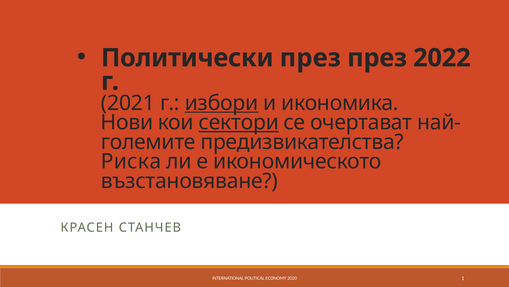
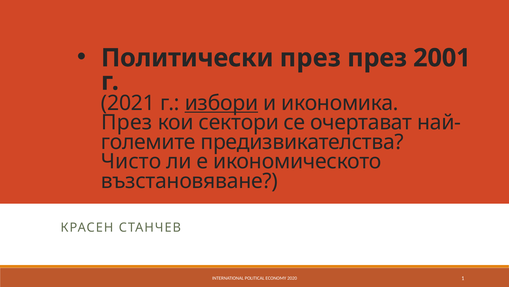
2022: 2022 -> 2001 (442, 58)
Нови: Нови -> През (127, 122)
сектори underline: present -> none (239, 122)
Риска: Риска -> Чисто (131, 161)
